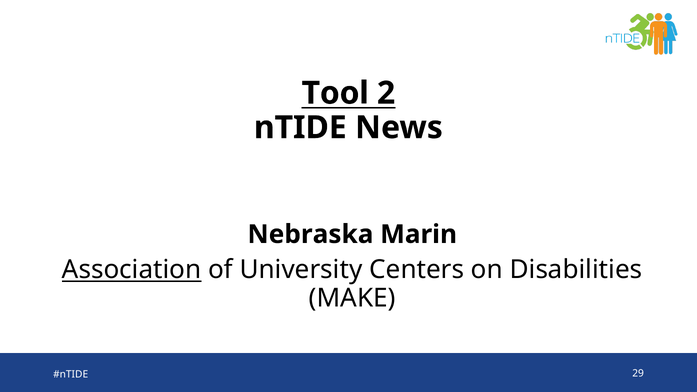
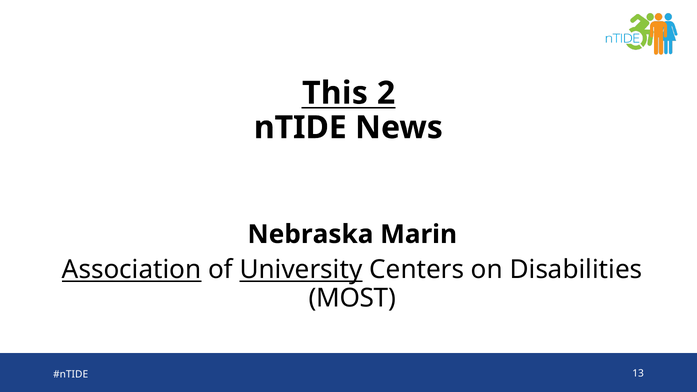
Tool: Tool -> This (335, 93)
University underline: none -> present (301, 270)
MAKE: MAKE -> MOST (352, 298)
29: 29 -> 13 (638, 374)
